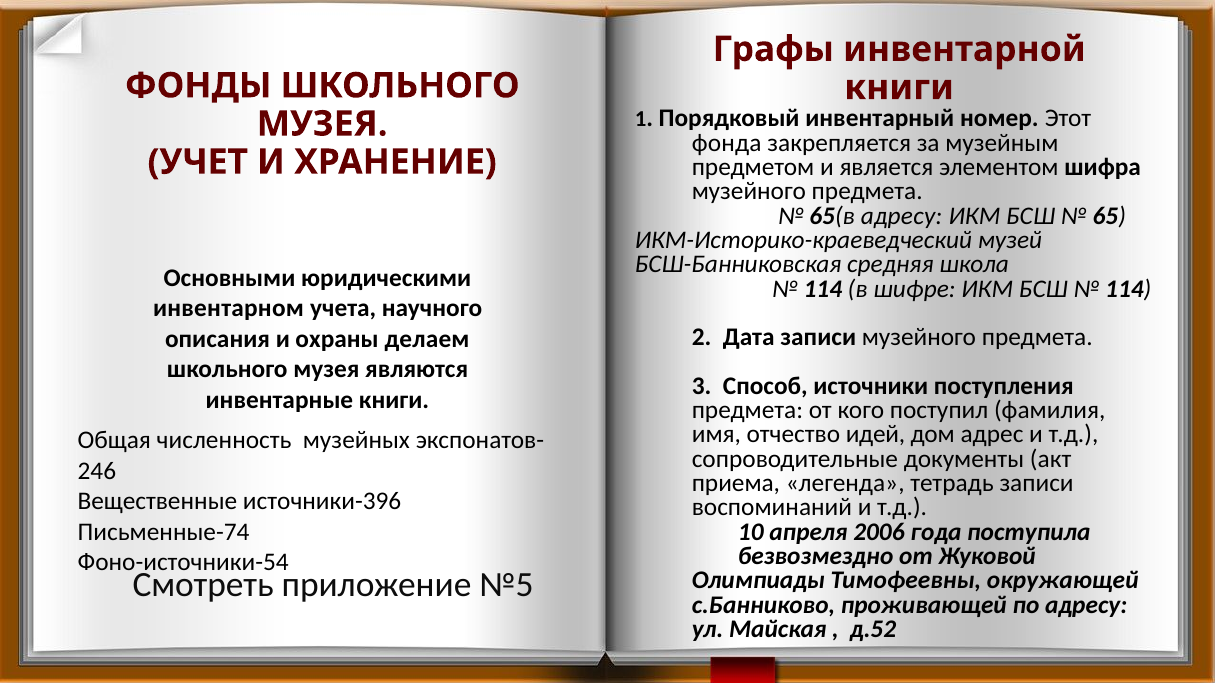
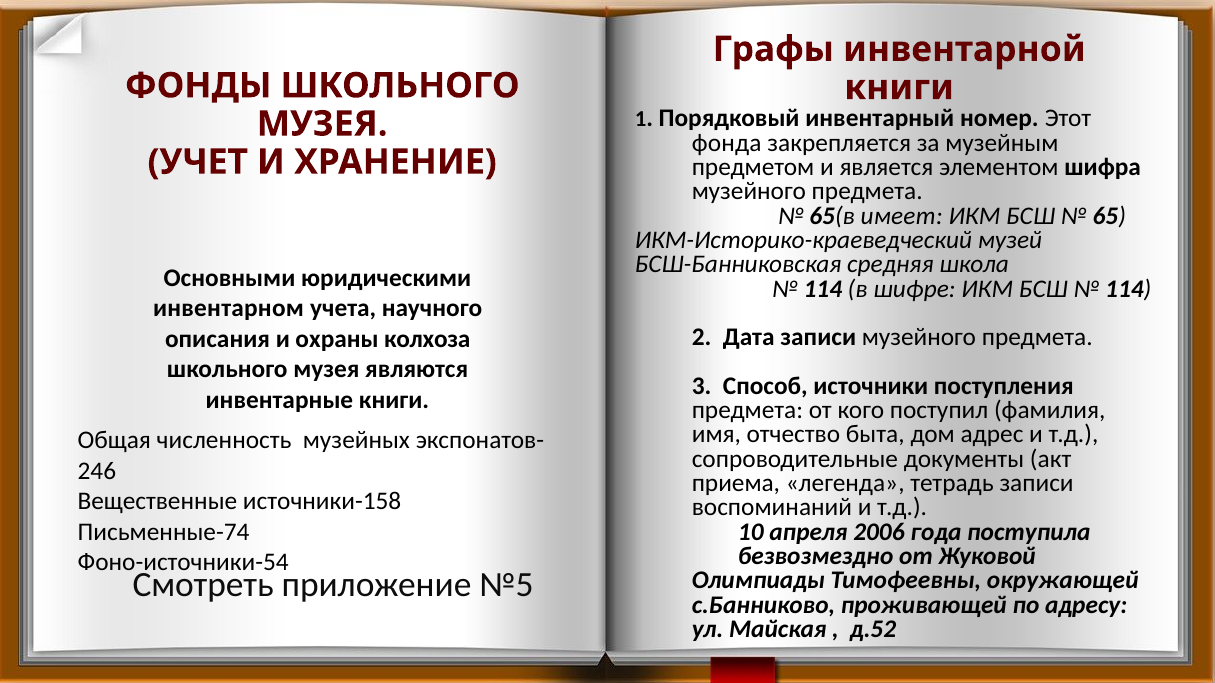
65(в адресу: адресу -> имеет (902, 216)
делаем: делаем -> колхоза (427, 339)
идей: идей -> быта (875, 435)
источники-396: источники-396 -> источники-158 (322, 502)
